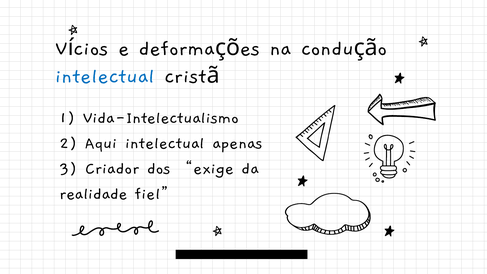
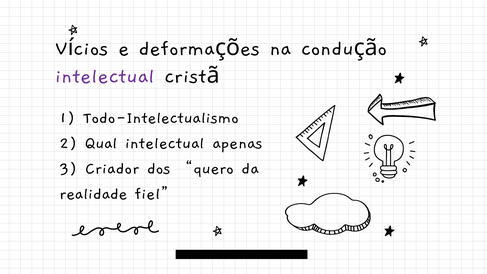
intelectual colour: blue -> purple (105, 75)
Vida-Intelectualismo: Vida-Intelectualismo -> Todo-Intelectualismo (161, 117)
Aqui: Aqui -> Qual (101, 142)
exige: exige -> quero (206, 168)
